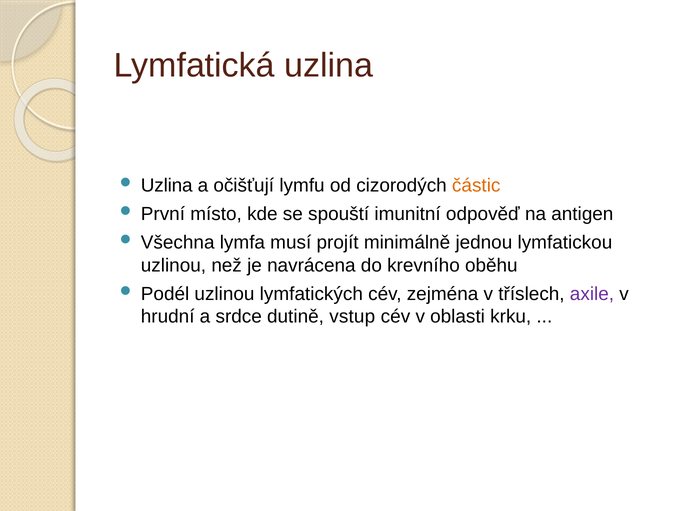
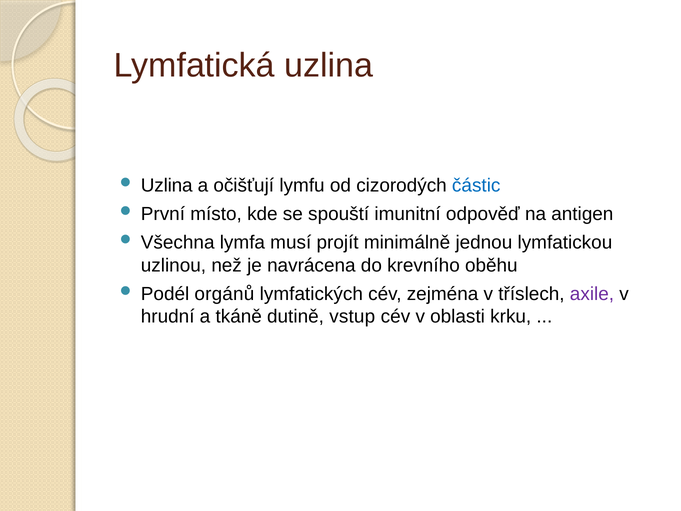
částic colour: orange -> blue (476, 186)
Podél uzlinou: uzlinou -> orgánů (224, 294)
srdce: srdce -> tkáně (239, 316)
